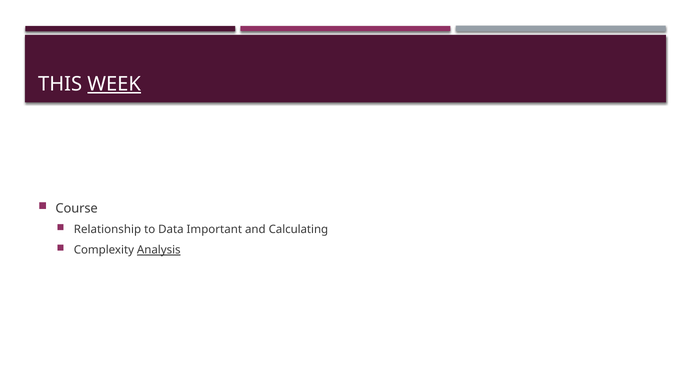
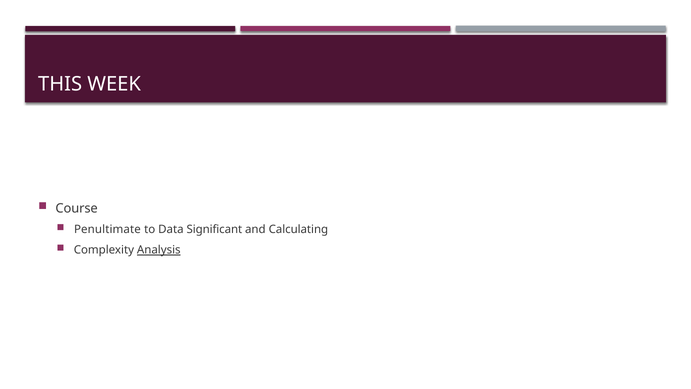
WEEK underline: present -> none (114, 84)
Relationship: Relationship -> Penultimate (107, 229)
Important: Important -> Significant (214, 229)
